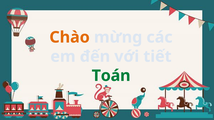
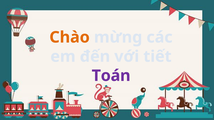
Toán colour: green -> purple (111, 76)
